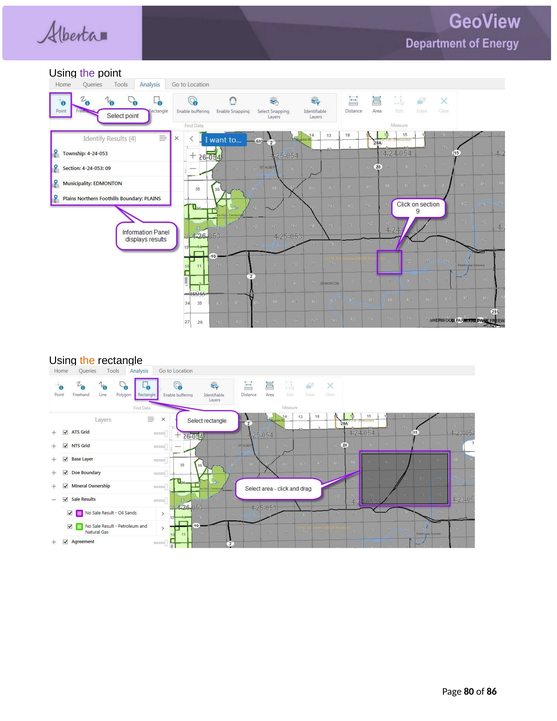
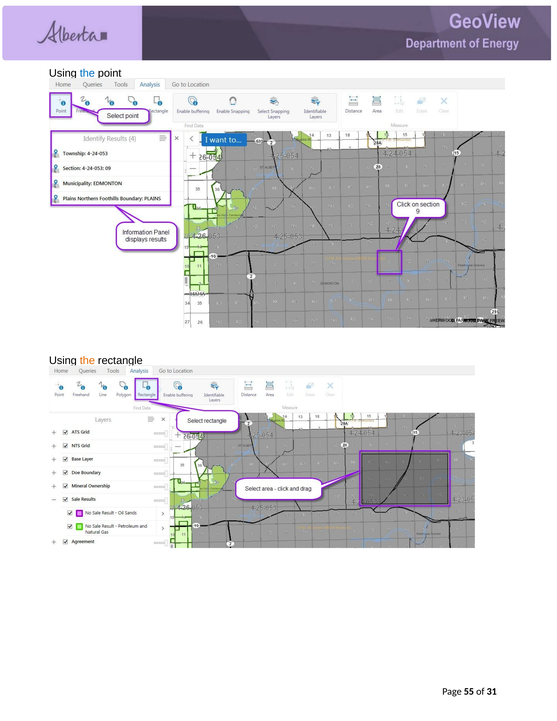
the colour: purple -> blue (87, 73)
80: 80 -> 55 (469, 691)
86: 86 -> 31 (492, 691)
